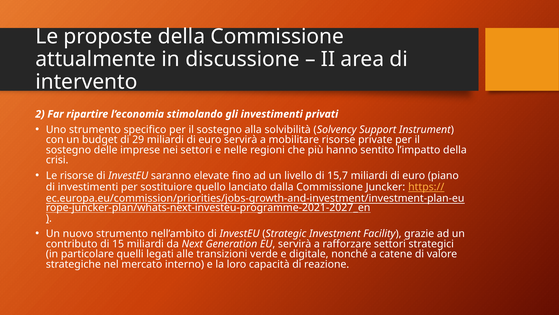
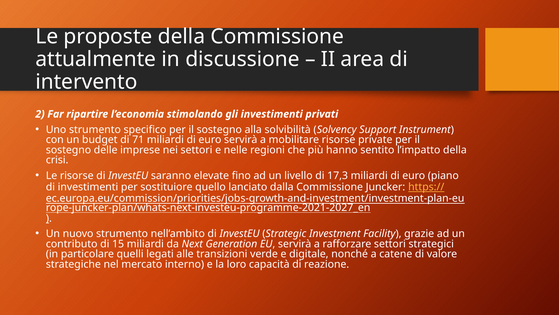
29: 29 -> 71 (138, 140)
15,7: 15,7 -> 17,3 (338, 175)
